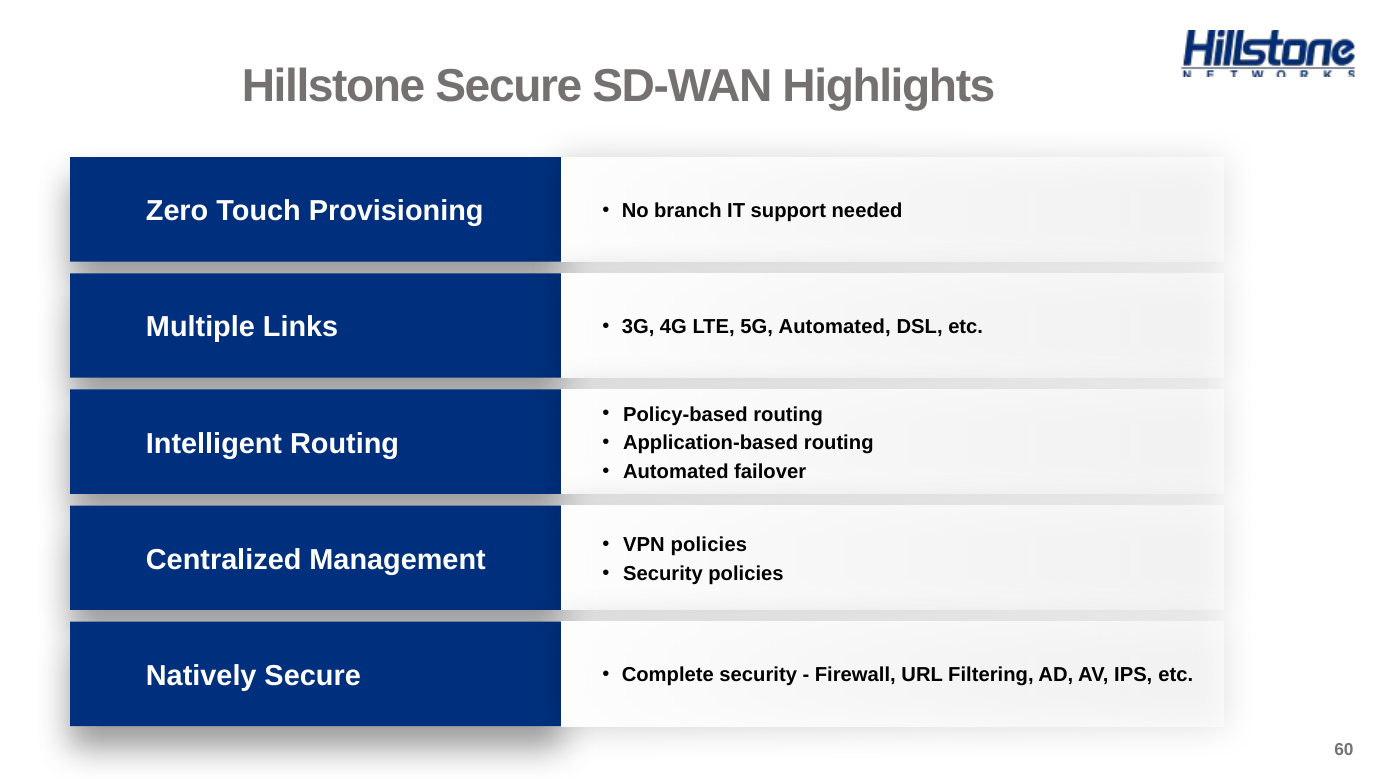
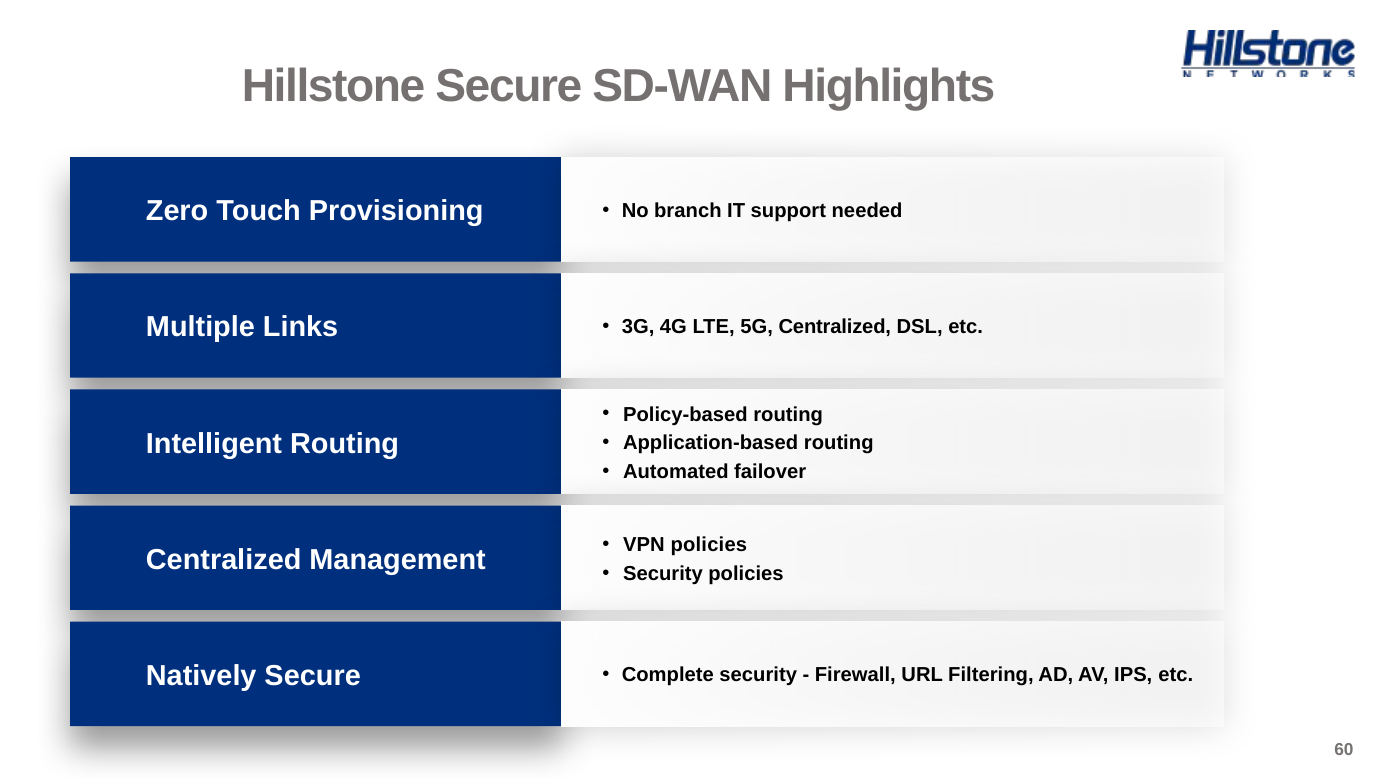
5G Automated: Automated -> Centralized (835, 327)
